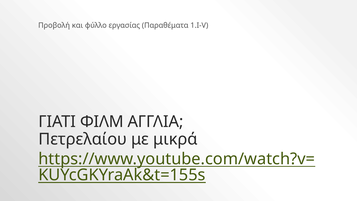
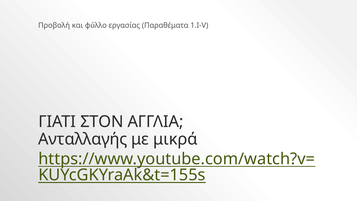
ΦΙΛΜ: ΦΙΛΜ -> ΣΤΟΝ (102, 122)
Πετρελαίου: Πετρελαίου -> Ανταλλαγής (83, 139)
